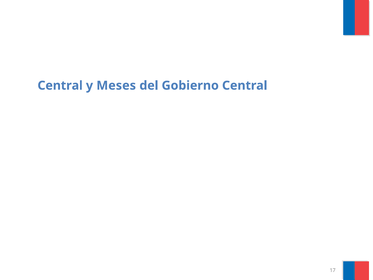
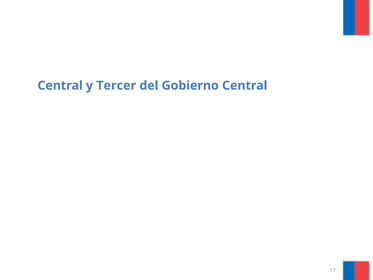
Meses: Meses -> Tercer (116, 85)
